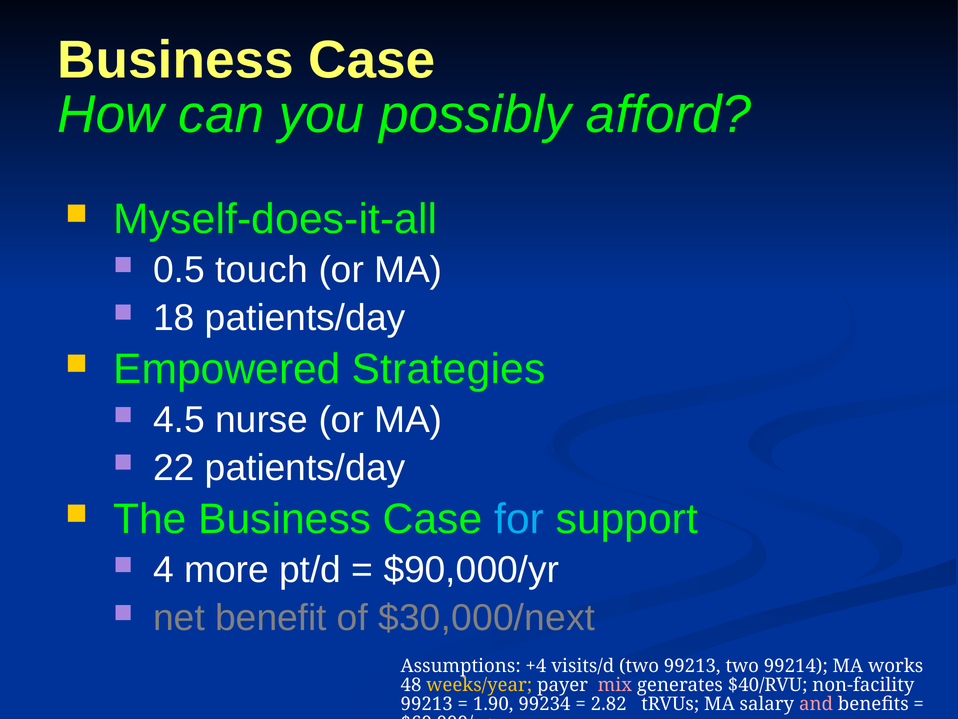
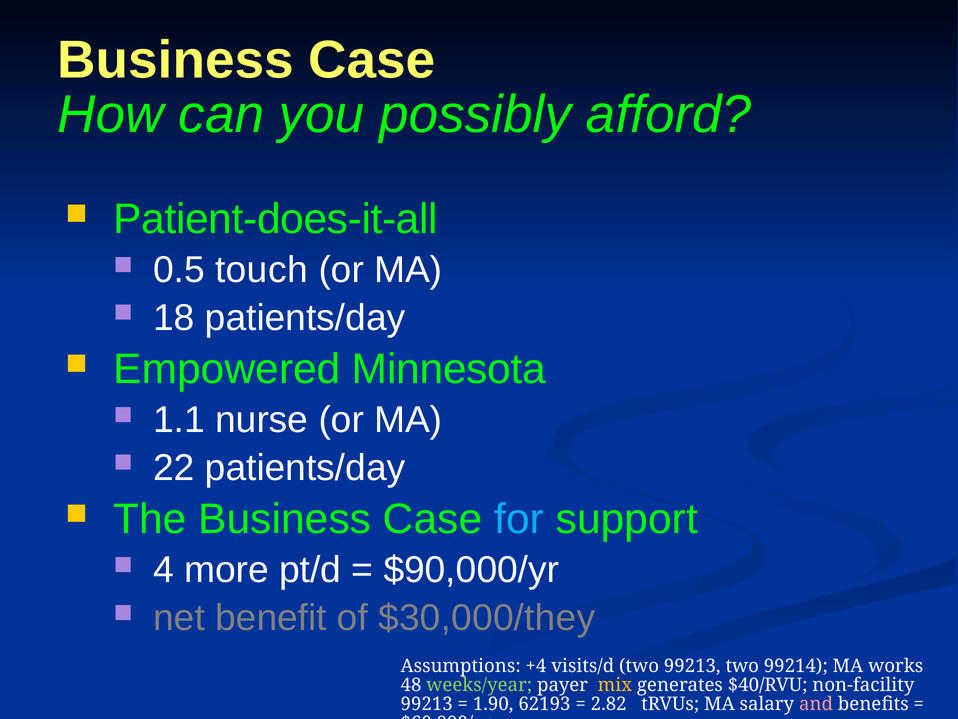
Myself-does-it-all: Myself-does-it-all -> Patient-does-it-all (276, 219)
Strategies: Strategies -> Minnesota (449, 369)
4.5: 4.5 -> 1.1 (179, 420)
$30,000/next: $30,000/next -> $30,000/they (487, 617)
weeks/year colour: yellow -> light green (479, 685)
mix colour: pink -> yellow (615, 685)
99234: 99234 -> 62193 (544, 704)
